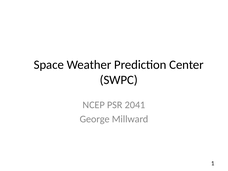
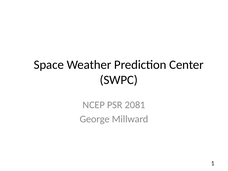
2041: 2041 -> 2081 (135, 105)
